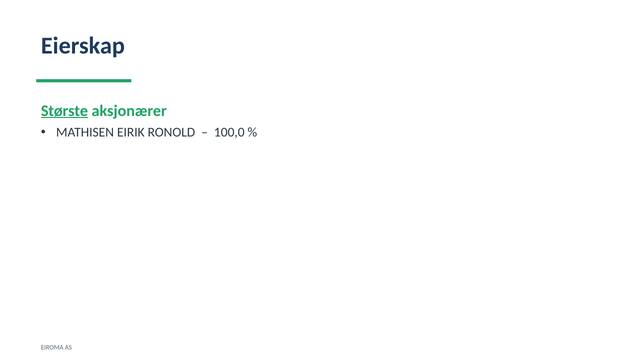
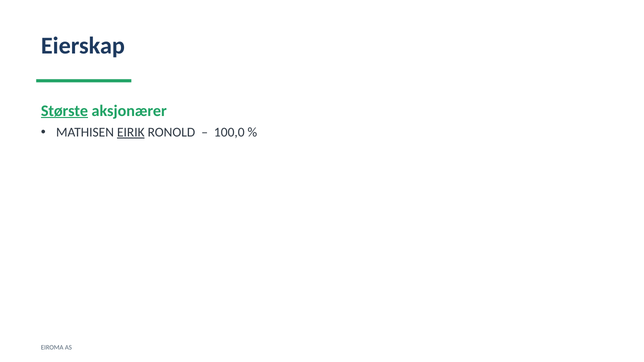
EIRIK underline: none -> present (131, 132)
